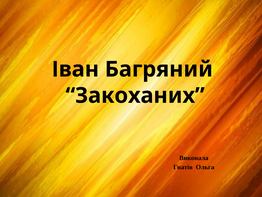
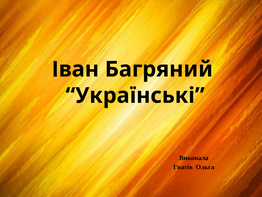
Закоханих: Закоханих -> Українські (135, 95)
